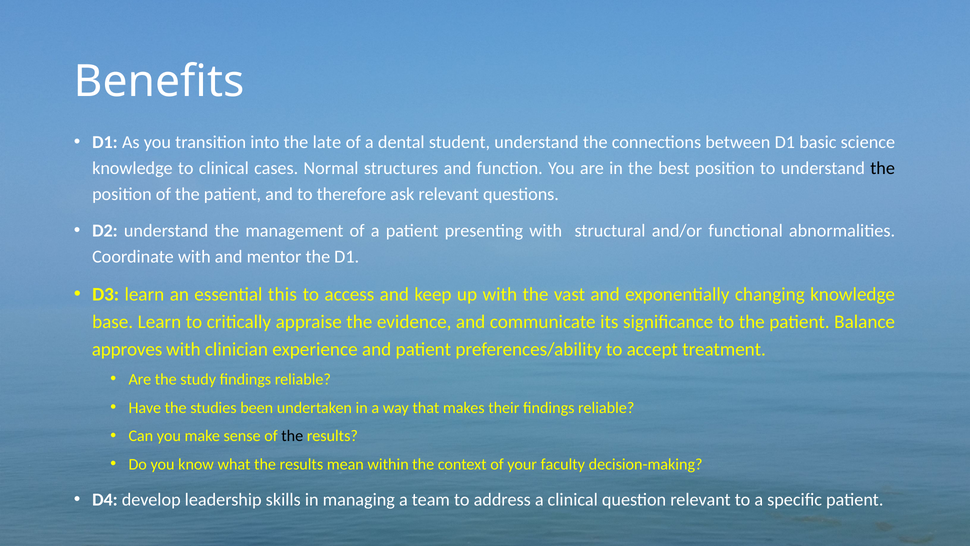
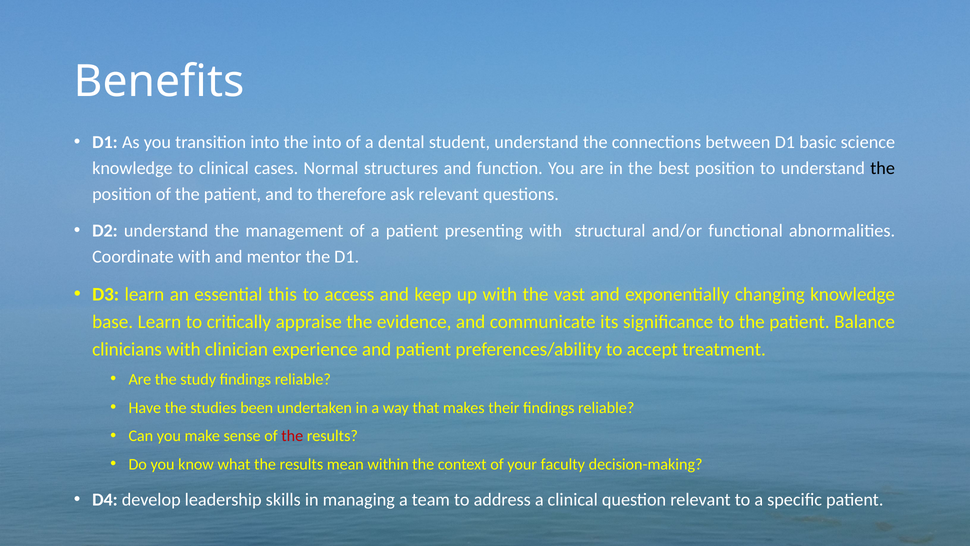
the late: late -> into (327, 142)
approves: approves -> clinicians (127, 349)
the colour: black -> red (292, 436)
